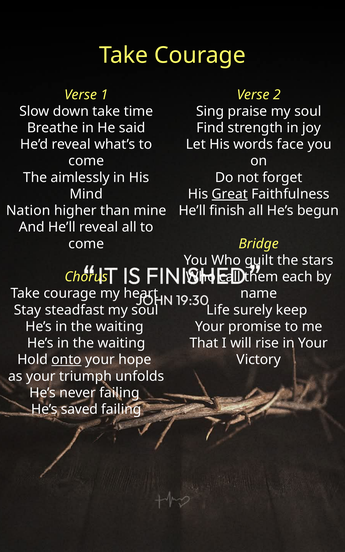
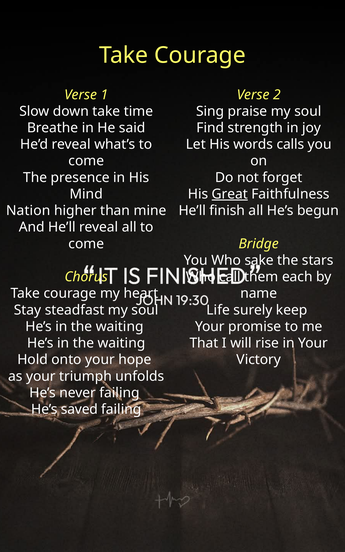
face: face -> calls (290, 144)
aimlessly: aimlessly -> presence (80, 177)
guilt: guilt -> sake (259, 260)
onto underline: present -> none (66, 360)
